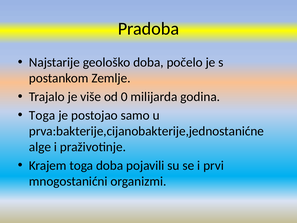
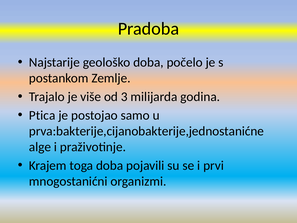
0: 0 -> 3 (124, 97)
Toga: Toga -> Ptica (42, 115)
